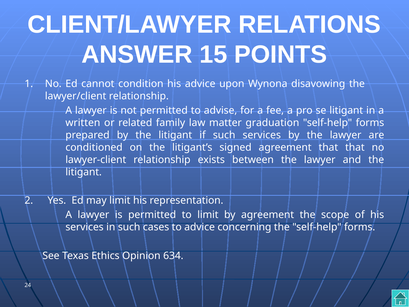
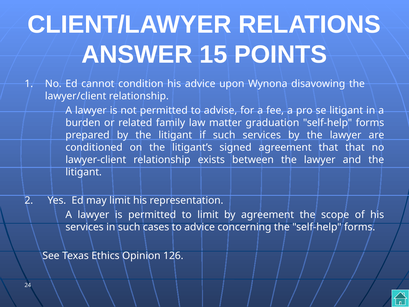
written: written -> burden (83, 123)
634: 634 -> 126 (173, 256)
